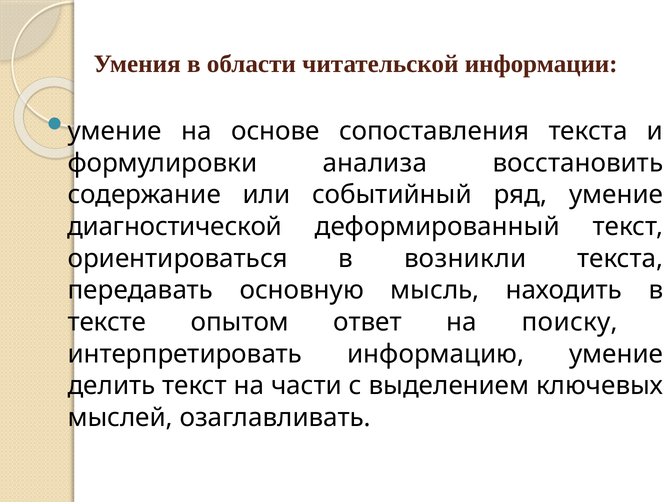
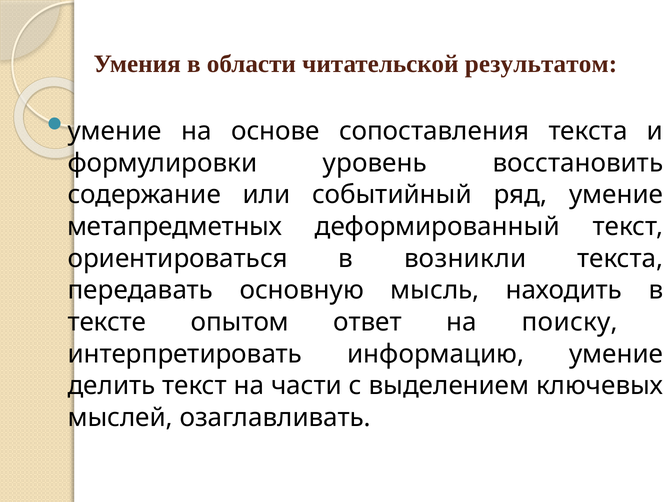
информации: информации -> результатом (541, 64)
анализа: анализа -> уровень (375, 163)
диагностической: диагностической -> метапредметных (175, 227)
